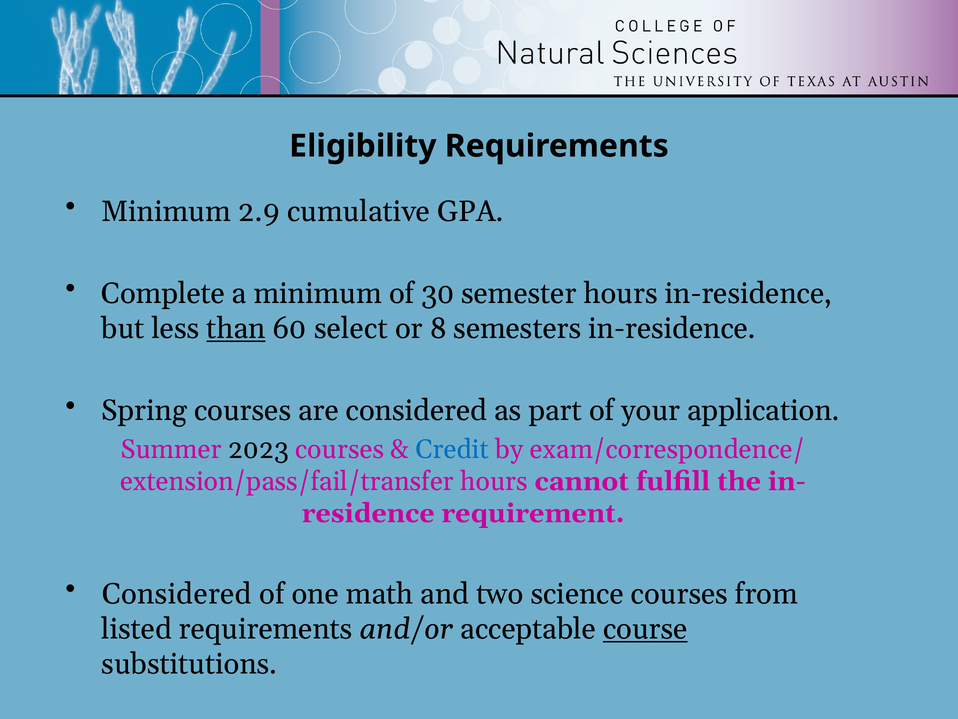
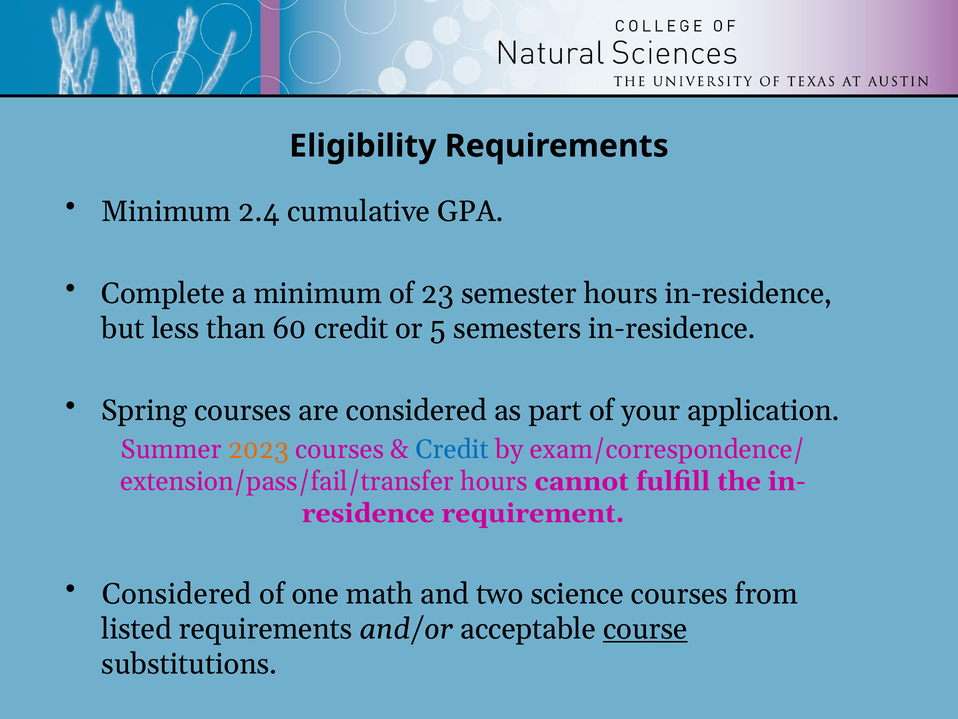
2.9: 2.9 -> 2.4 (259, 211)
30: 30 -> 23 (438, 293)
than underline: present -> none (236, 329)
60 select: select -> credit (351, 329)
8: 8 -> 5 (438, 329)
2023 colour: black -> orange (258, 449)
